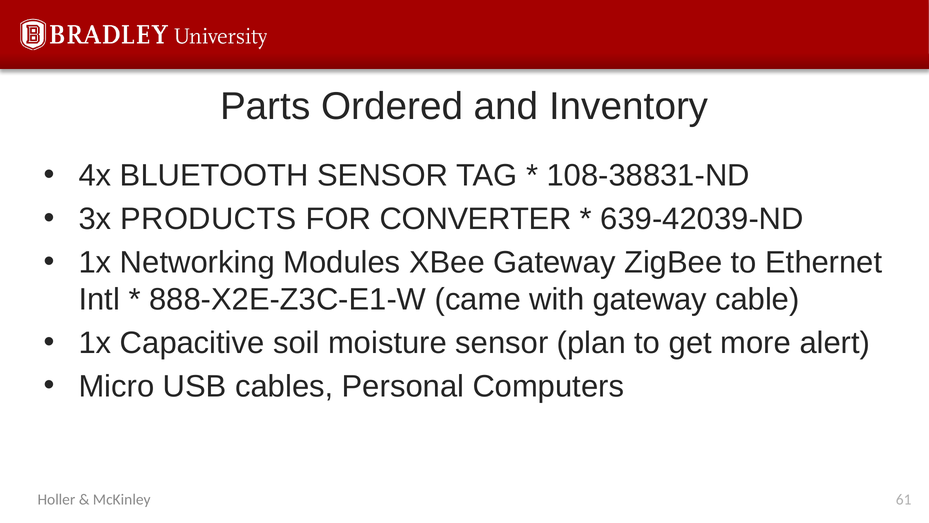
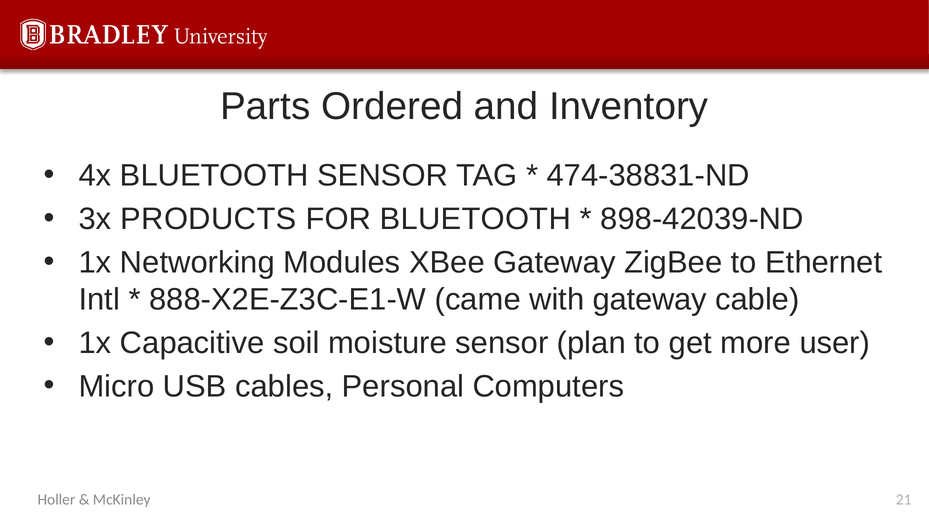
108-38831-ND: 108-38831-ND -> 474-38831-ND (648, 176)
FOR CONVERTER: CONVERTER -> BLUETOOTH (475, 219)
639-42039-ND: 639-42039-ND -> 898-42039-ND (702, 219)
alert: alert -> user (835, 343)
61: 61 -> 21 (904, 499)
